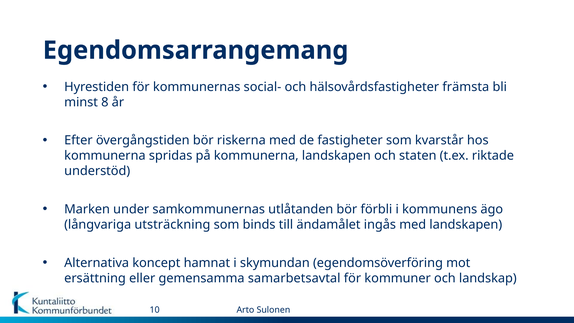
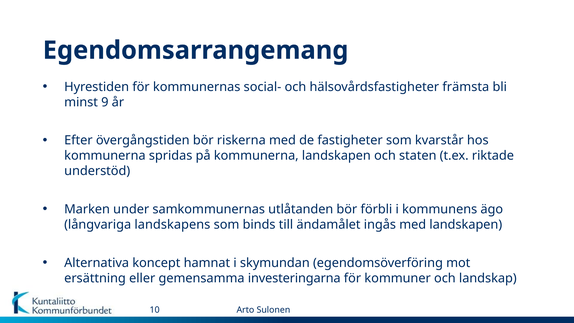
8: 8 -> 9 (105, 102)
utsträckning: utsträckning -> landskapens (172, 225)
samarbetsavtal: samarbetsavtal -> investeringarna (294, 278)
